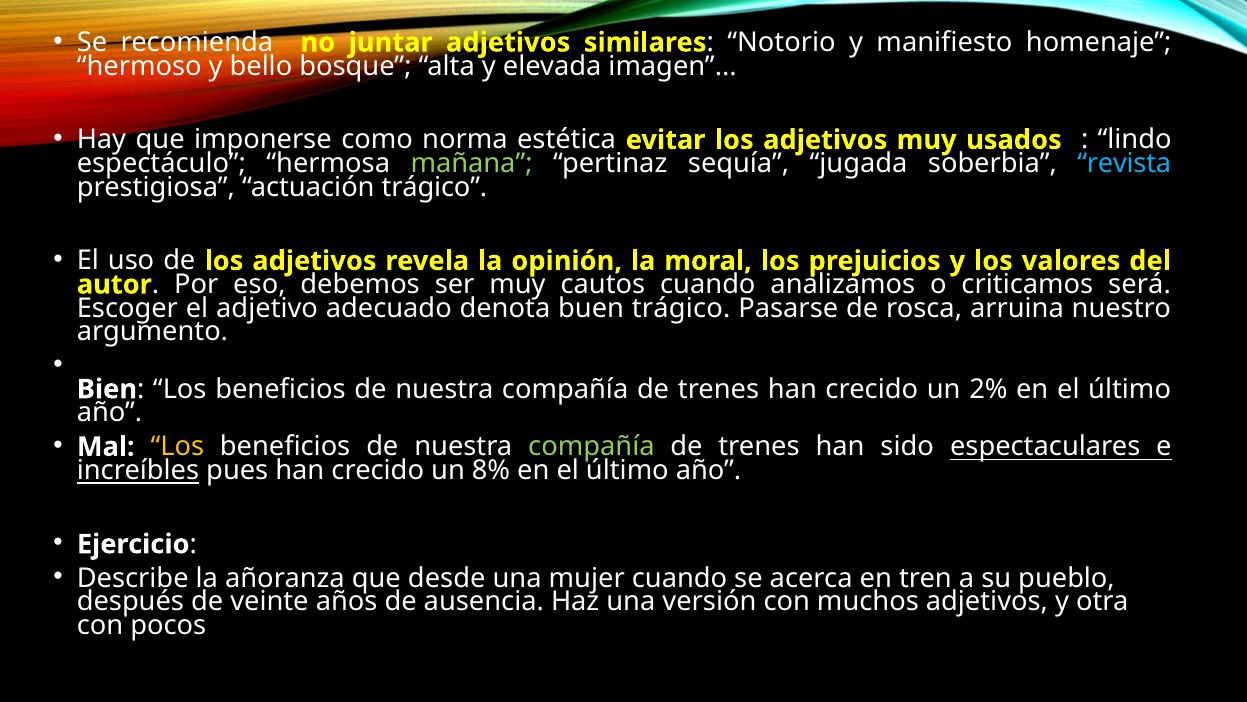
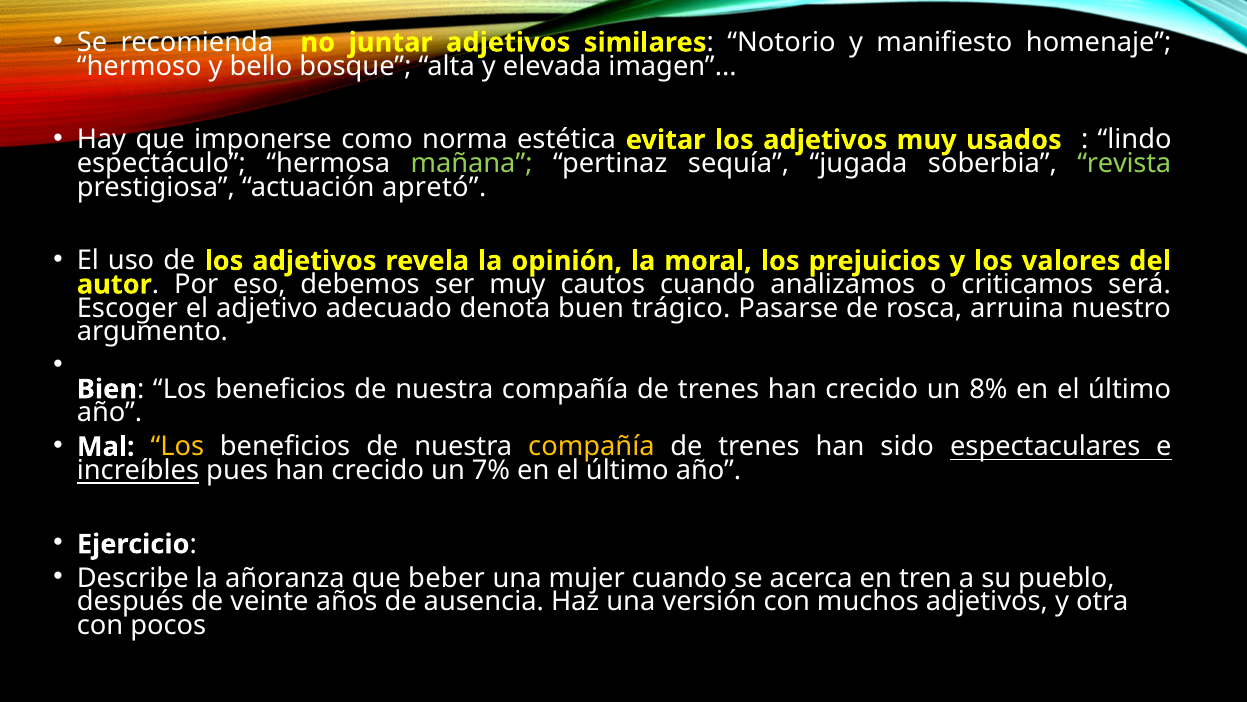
revista colour: light blue -> light green (1124, 163)
actuación trágico: trágico -> apretó (434, 187)
2%: 2% -> 8% (988, 389)
compañía colour: light green -> yellow (591, 446)
8%: 8% -> 7% (491, 470)
desde: desde -> beber (447, 578)
